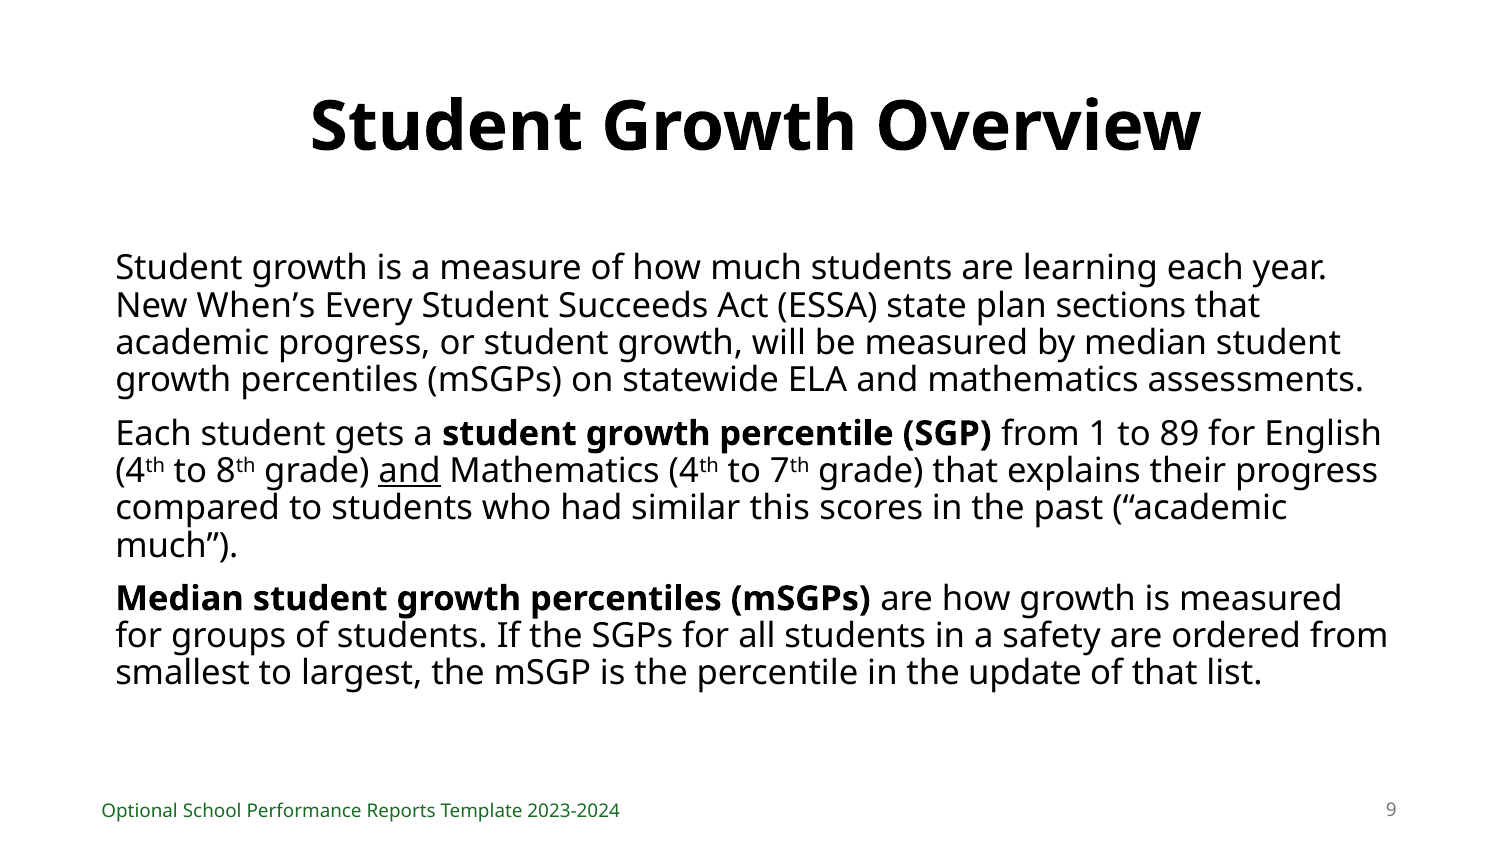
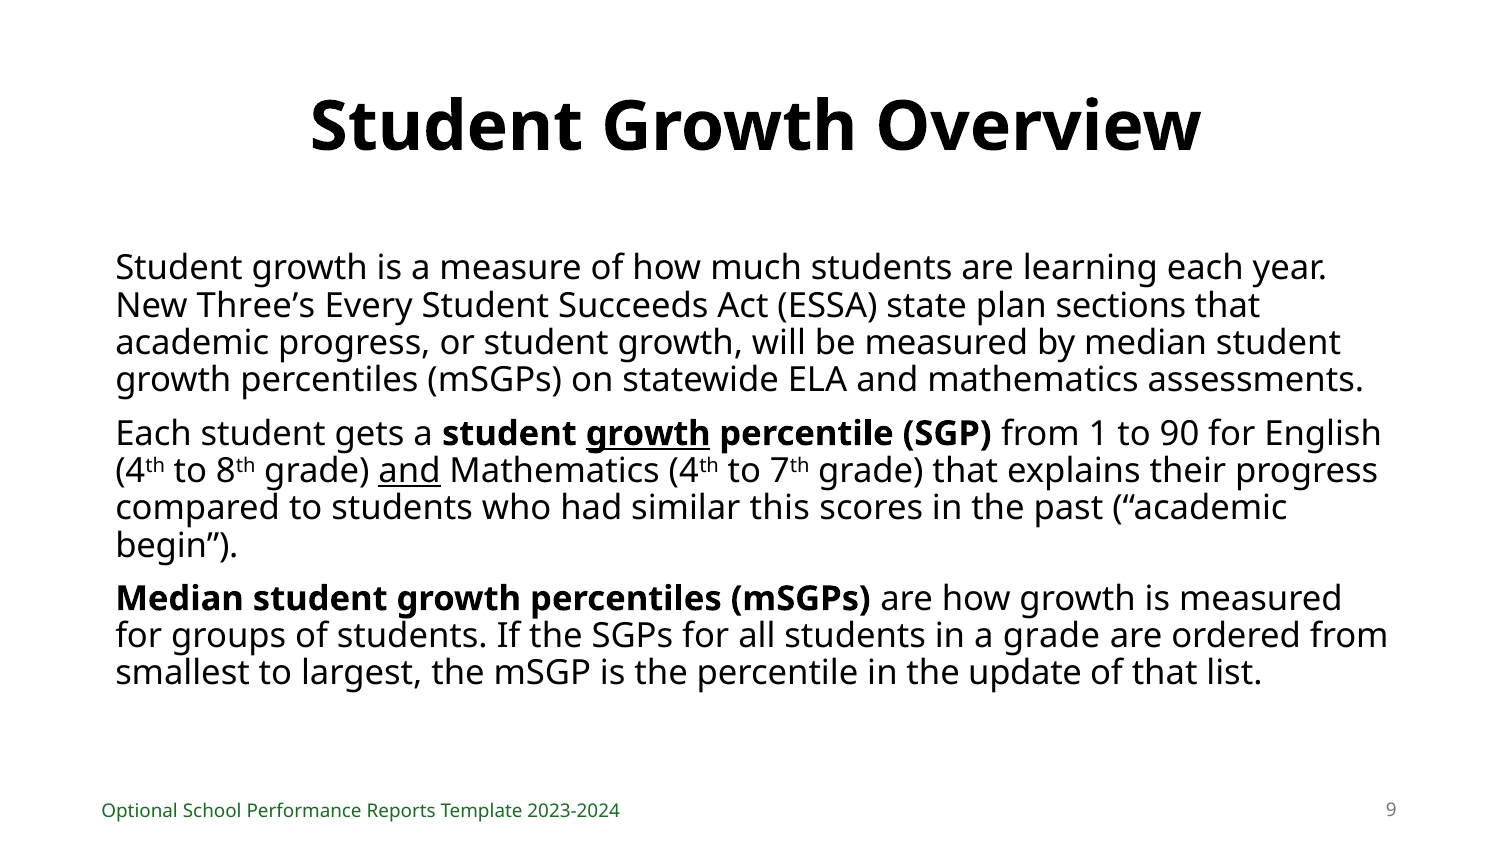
When’s: When’s -> Three’s (256, 306)
growth underline: none -> present (648, 434)
89: 89 -> 90 (1180, 434)
much: much -> begin (177, 546)
a safety: safety -> grade (1052, 637)
